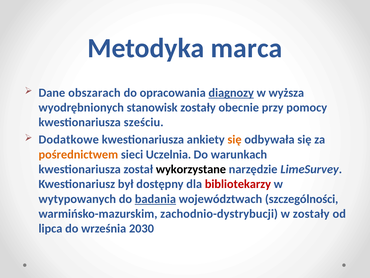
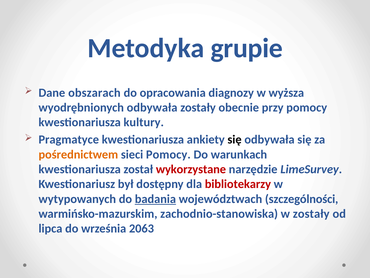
marca: marca -> grupie (247, 48)
diagnozy underline: present -> none (231, 93)
wyodrębnionych stanowisk: stanowisk -> odbywała (152, 107)
sześciu: sześciu -> kultury (144, 122)
Dodatkowe: Dodatkowe -> Pragmatyce (69, 139)
się colour: orange -> black (235, 139)
sieci Uczelnia: Uczelnia -> Pomocy (168, 154)
wykorzystane colour: black -> red (191, 169)
zachodnio-dystrybucji: zachodnio-dystrybucji -> zachodnio-stanowiska (219, 213)
2030: 2030 -> 2063 (141, 228)
